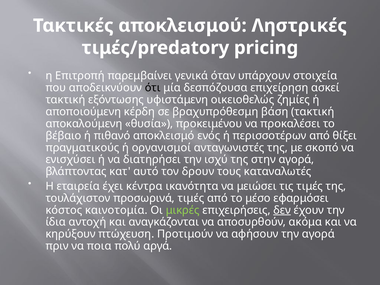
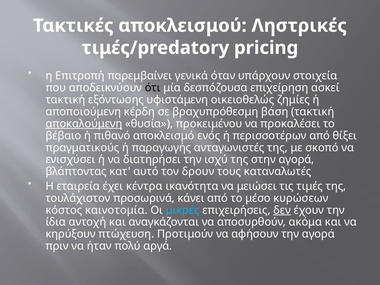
αποκαλούμενη underline: none -> present (84, 124)
οργανισμοί: οργανισμοί -> παραγωγής (161, 148)
προσωρινά τιμές: τιμές -> κάνει (191, 198)
εφαρμόσει: εφαρμόσει -> κυρώσεων (301, 198)
μικρές colour: light green -> light blue (183, 210)
ποια: ποια -> ήταν (99, 246)
